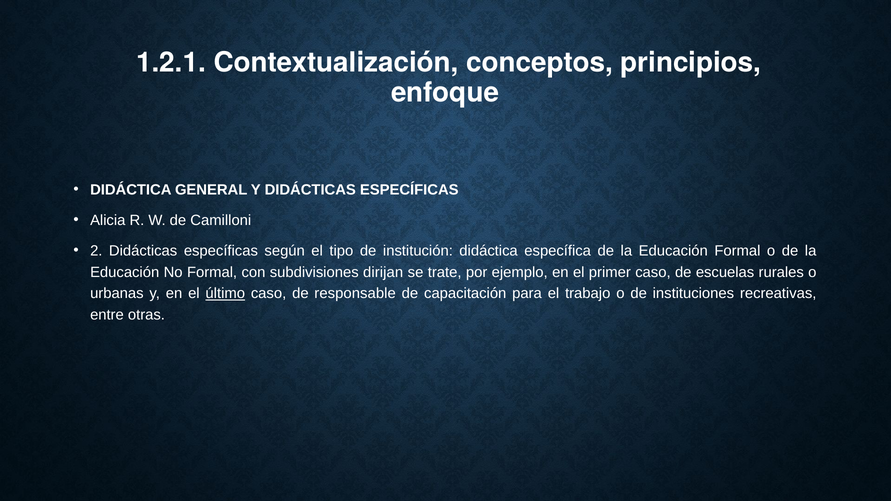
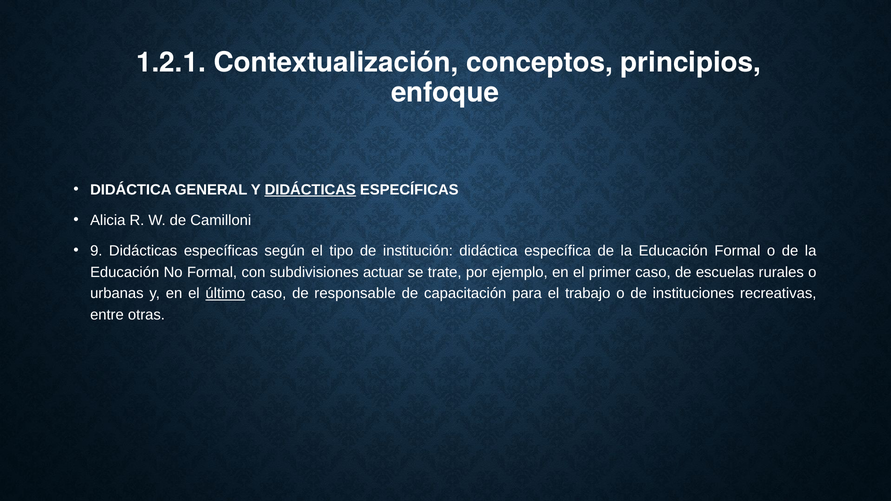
DIDÁCTICAS underline: none -> present (310, 190)
2: 2 -> 9 (96, 251)
dirijan: dirijan -> actuar (383, 272)
